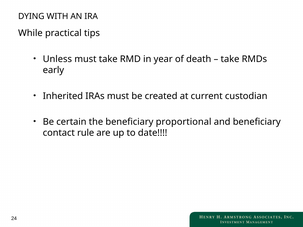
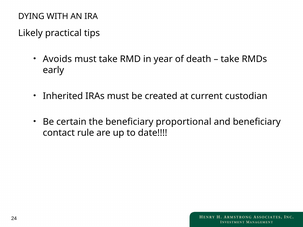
While: While -> Likely (30, 33)
Unless: Unless -> Avoids (57, 59)
